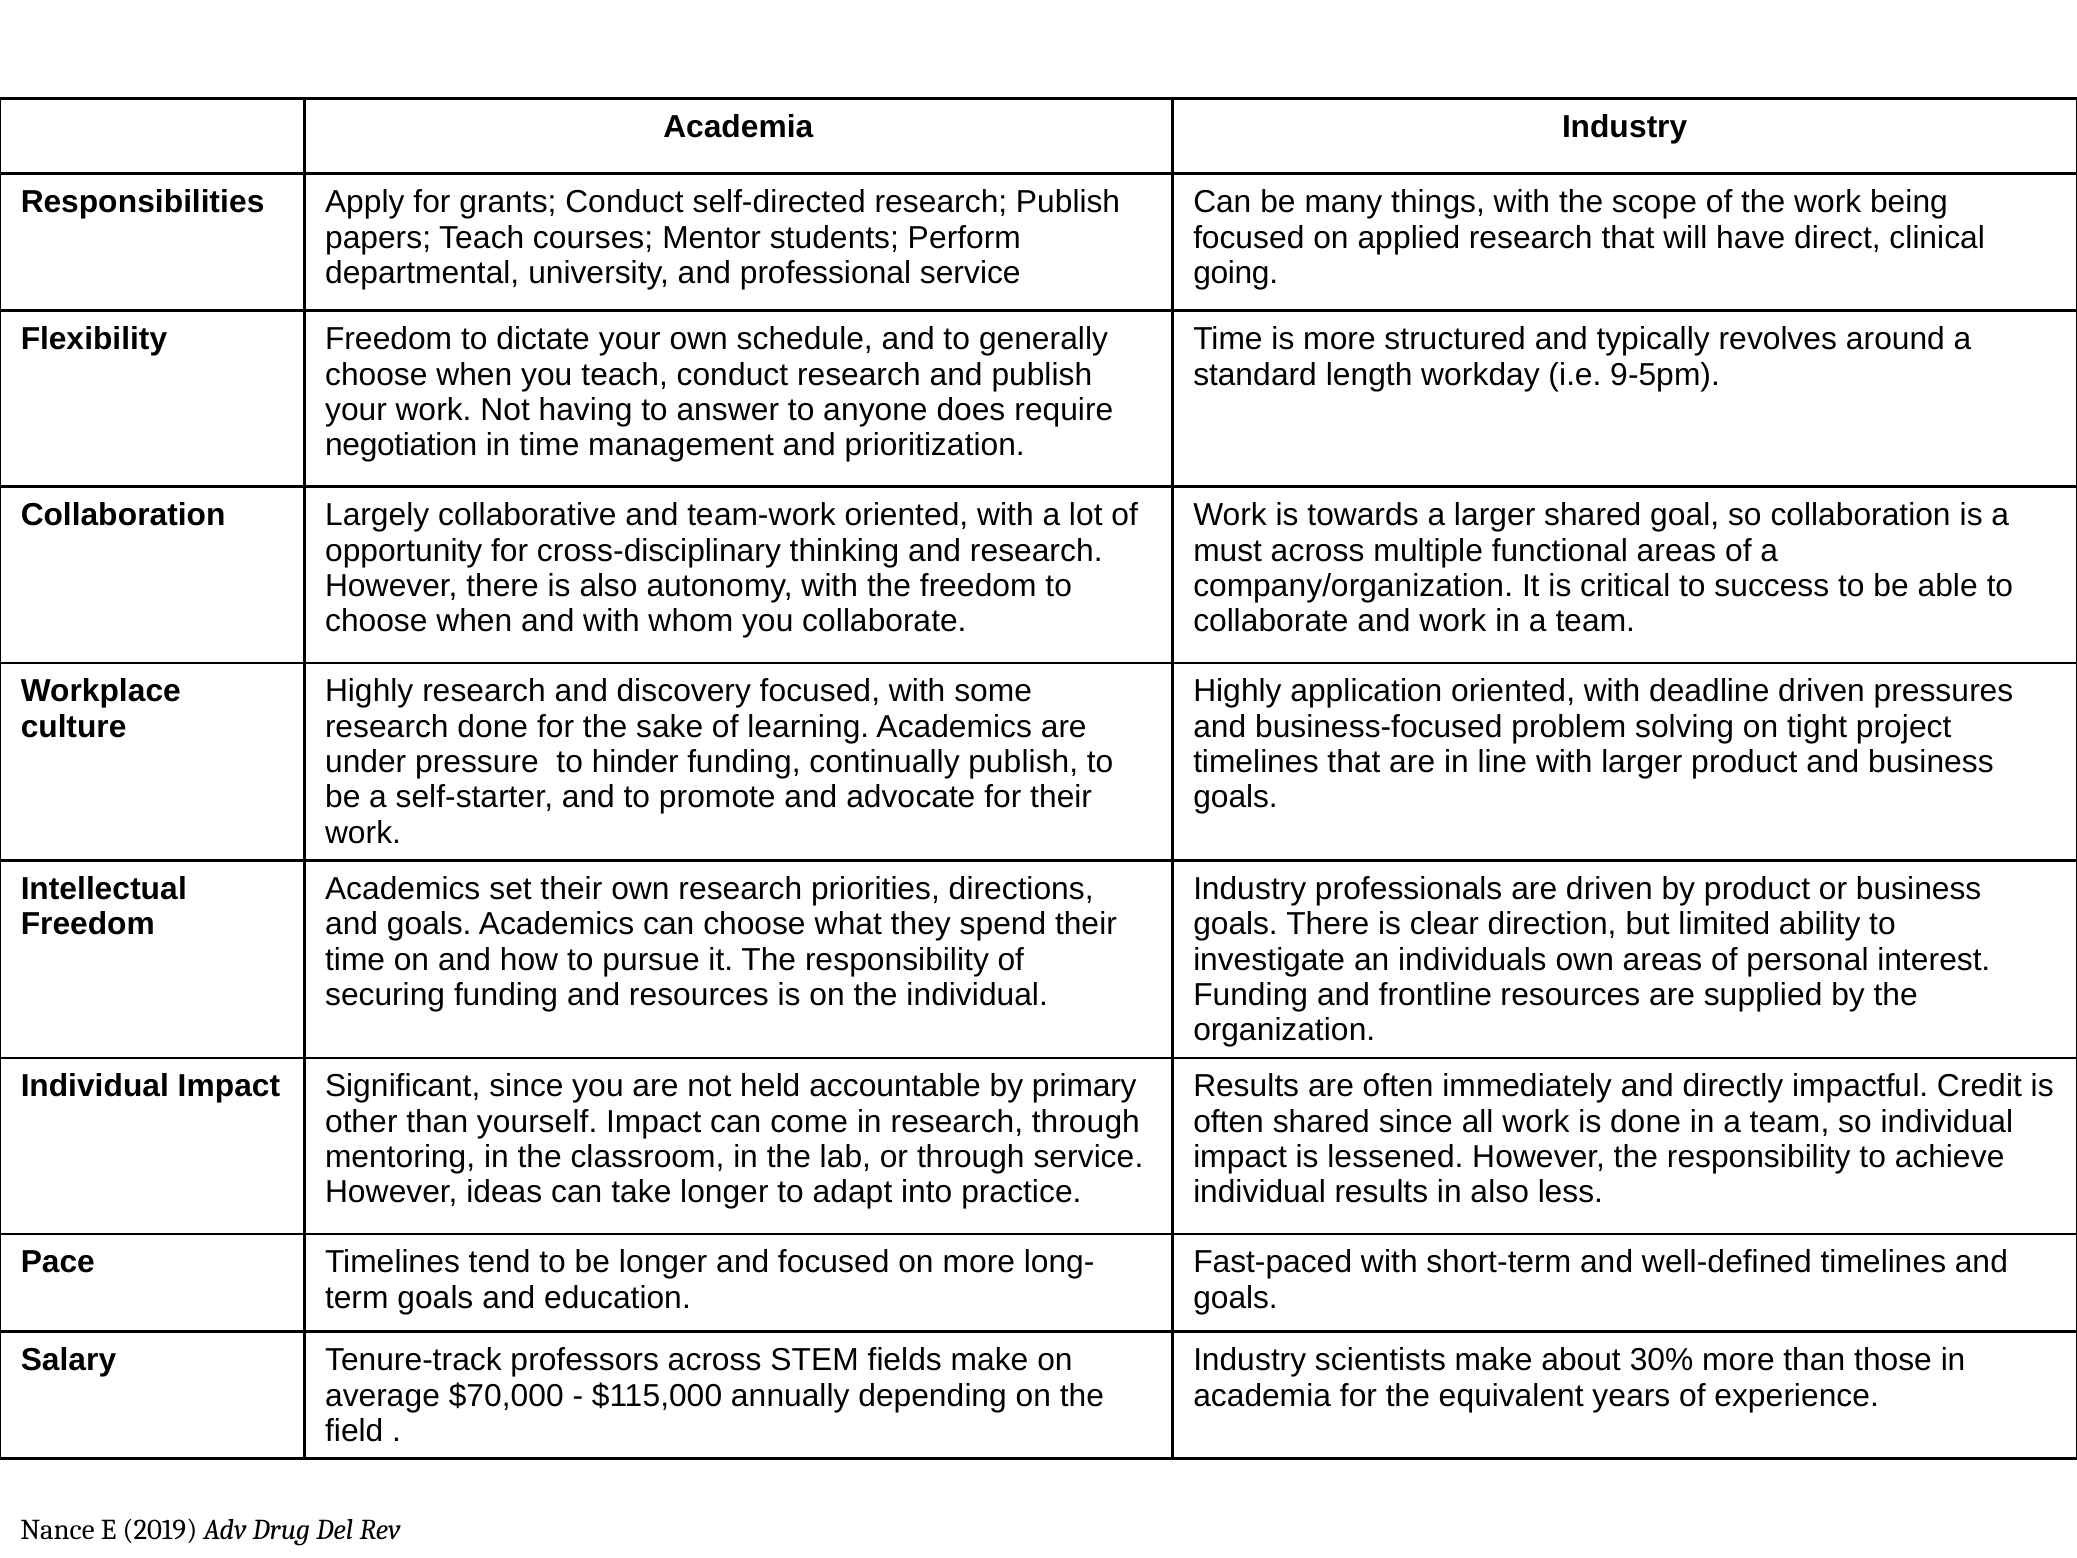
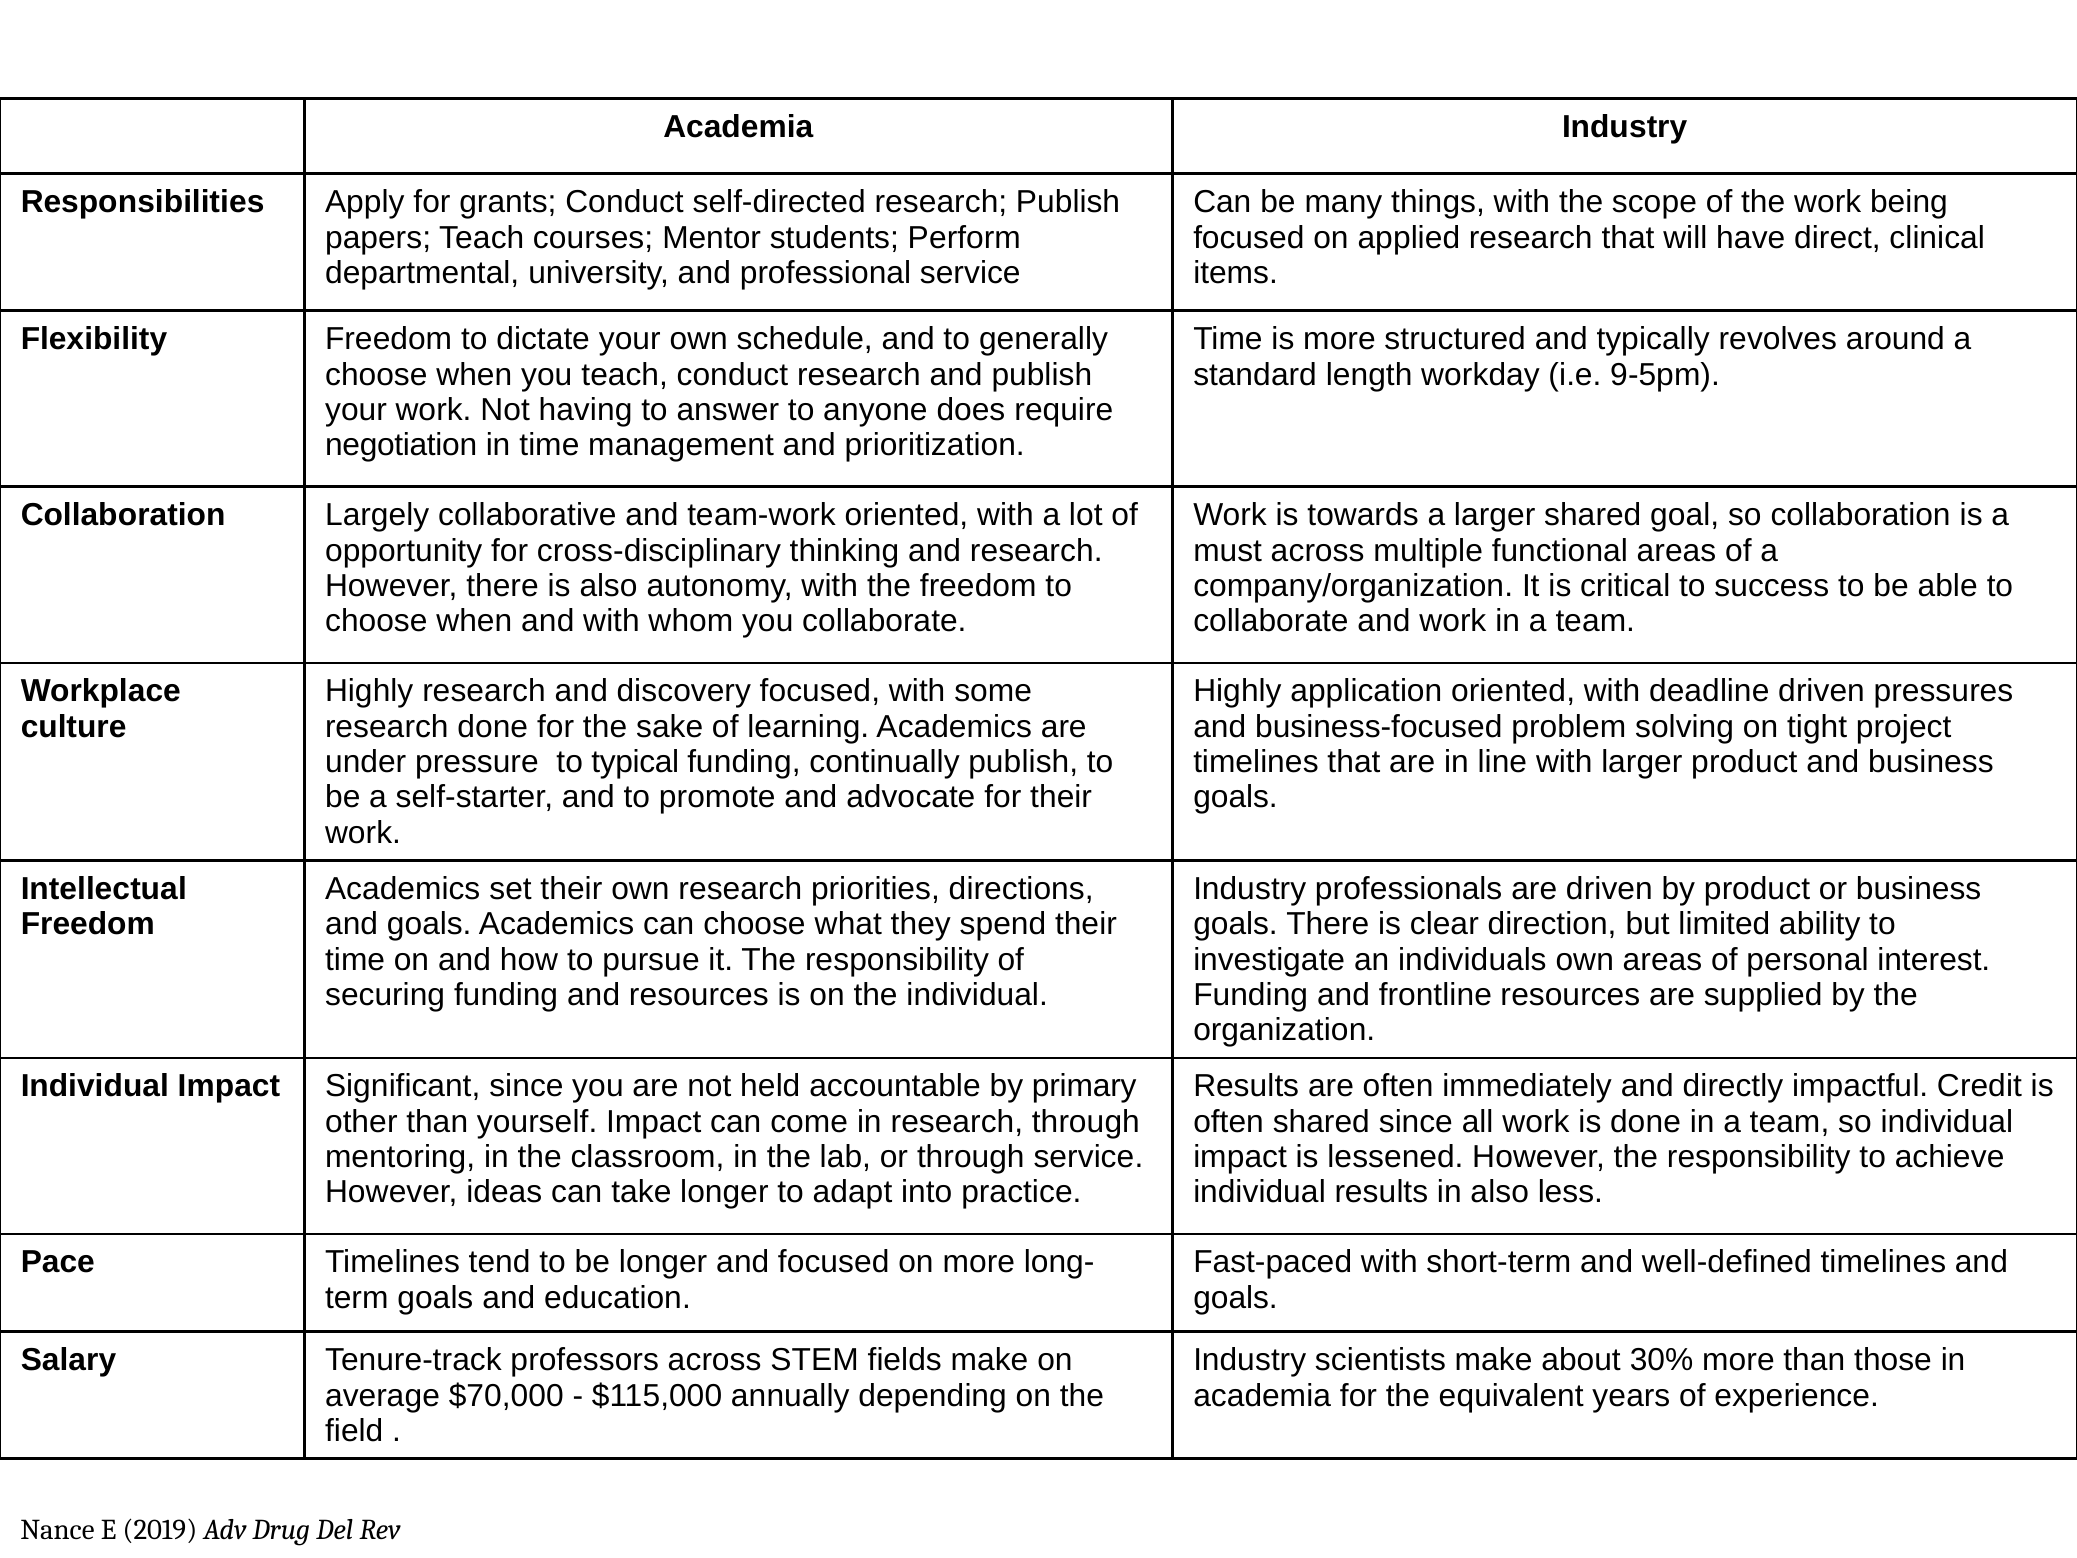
going: going -> items (1236, 273)
hinder: hinder -> typical (635, 762)
